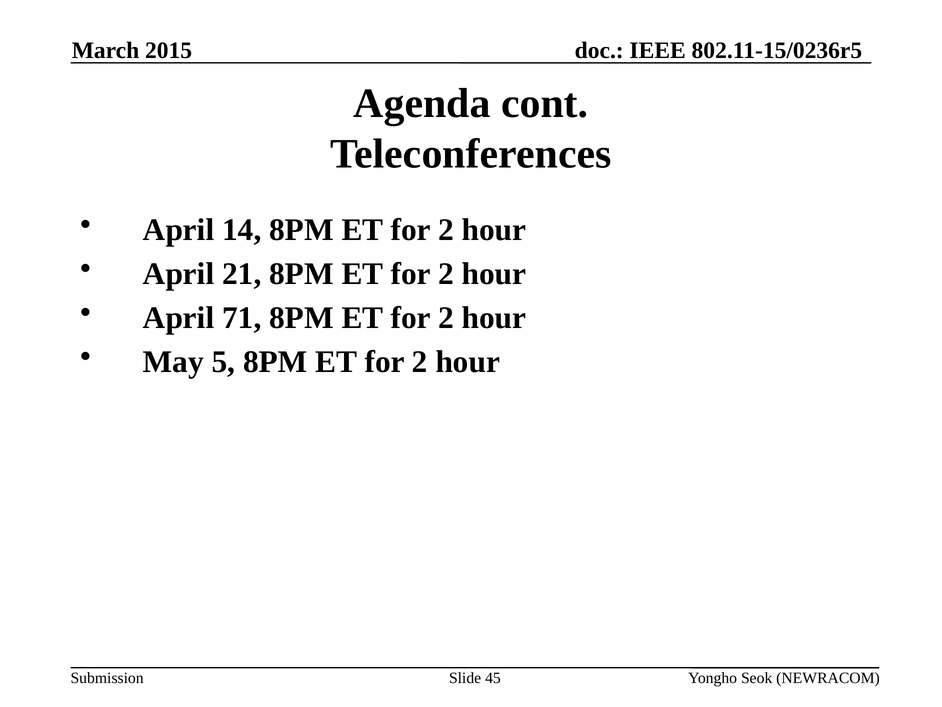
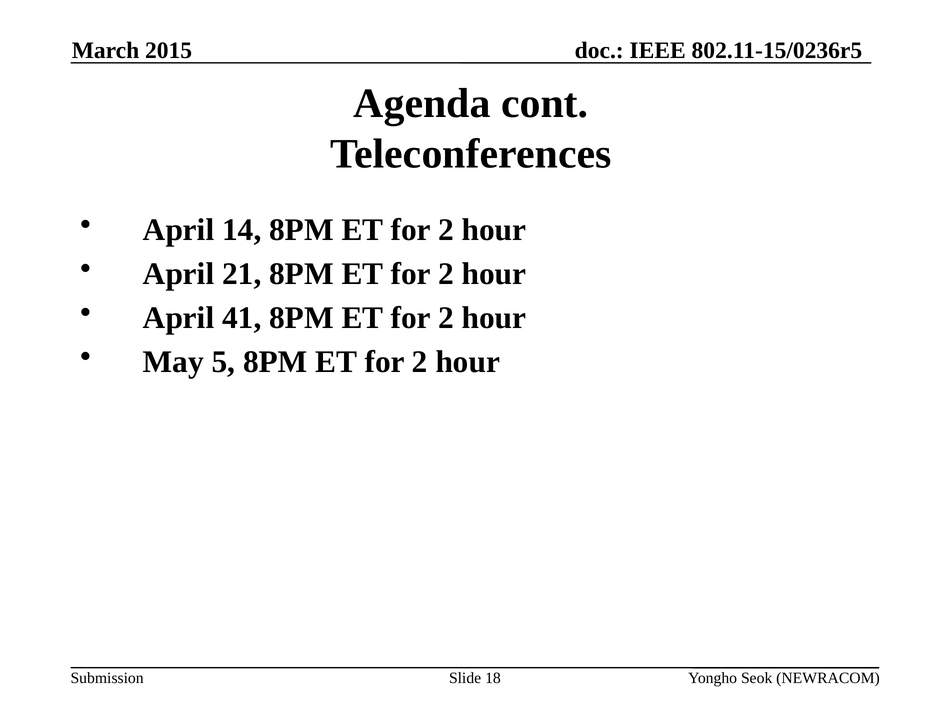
71: 71 -> 41 (242, 318)
45: 45 -> 18 (493, 678)
